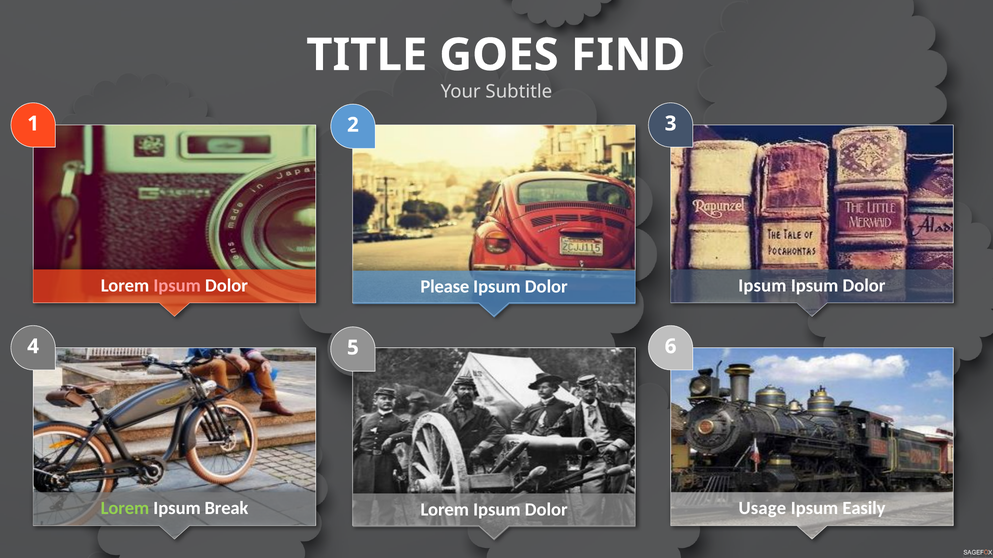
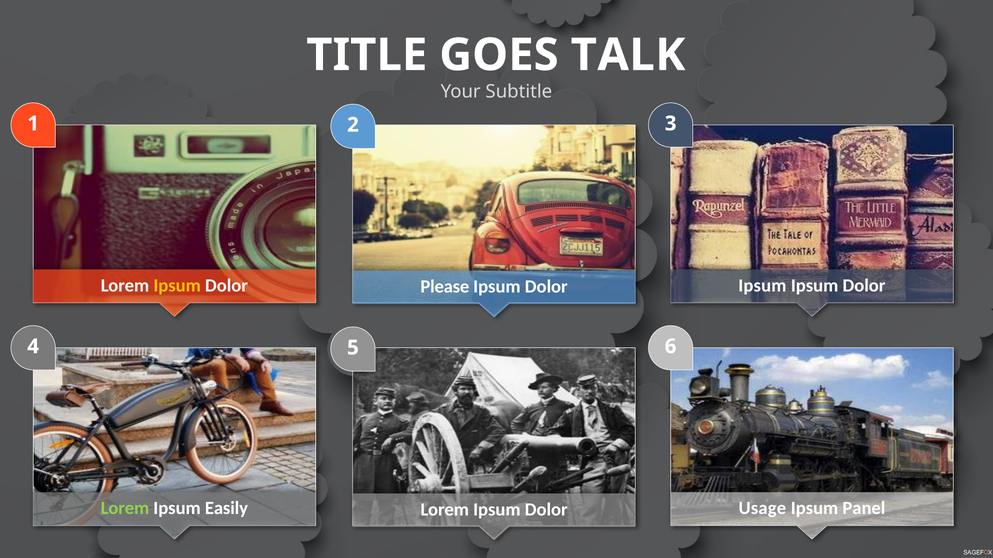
FIND: FIND -> TALK (628, 55)
Ipsum colour: pink -> yellow (177, 286)
Break: Break -> Easily (226, 509)
Easily: Easily -> Panel (864, 509)
